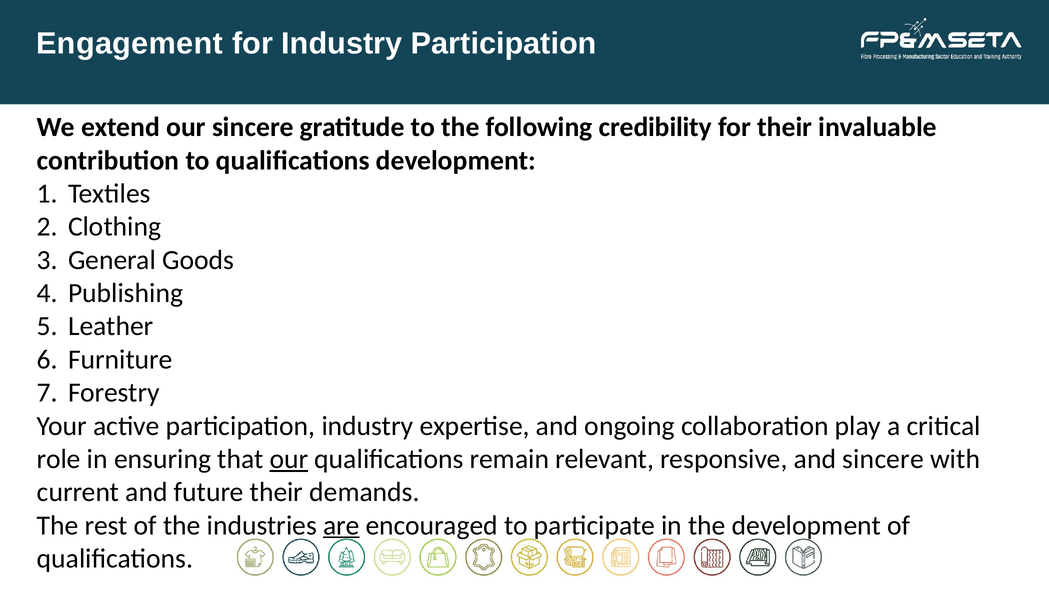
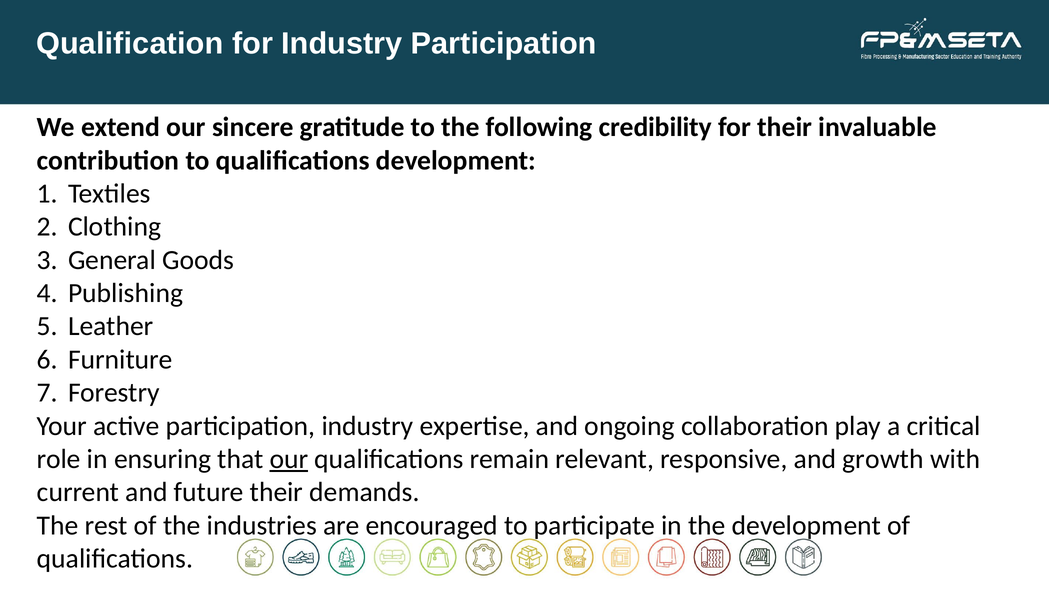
Engagement: Engagement -> Qualification (130, 44)
and sincere: sincere -> growth (883, 459)
are underline: present -> none (341, 525)
